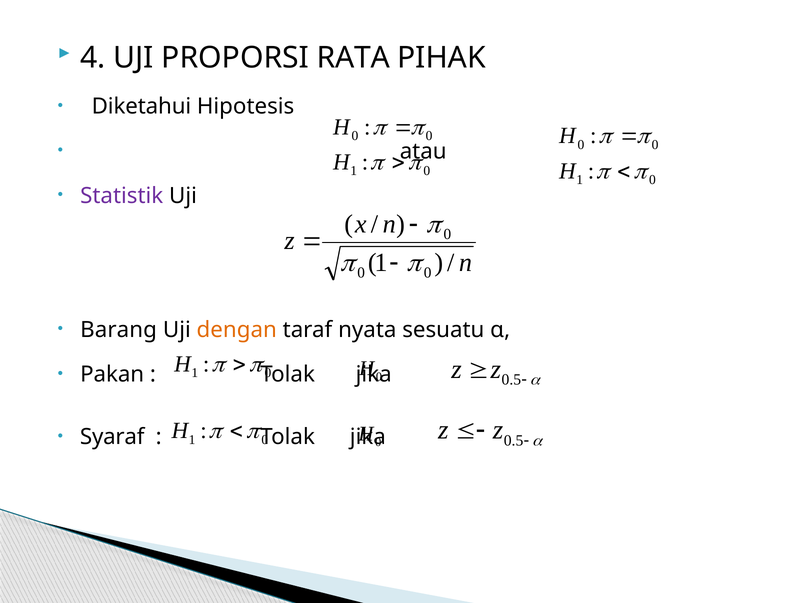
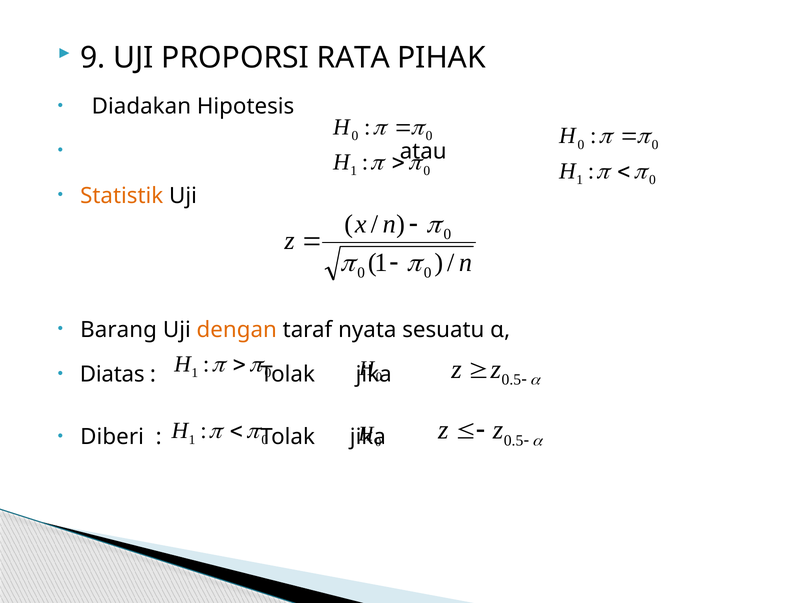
4: 4 -> 9 (93, 58)
Diketahui: Diketahui -> Diadakan (141, 106)
Statistik colour: purple -> orange (122, 196)
Pakan: Pakan -> Diatas (112, 374)
Syaraf: Syaraf -> Diberi (112, 436)
